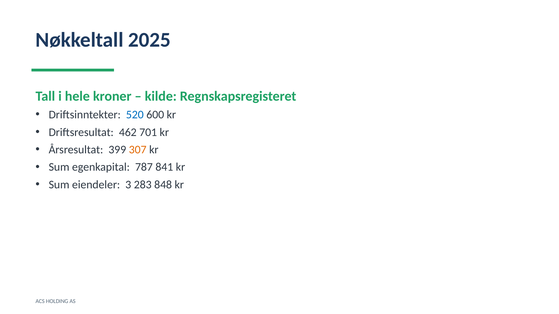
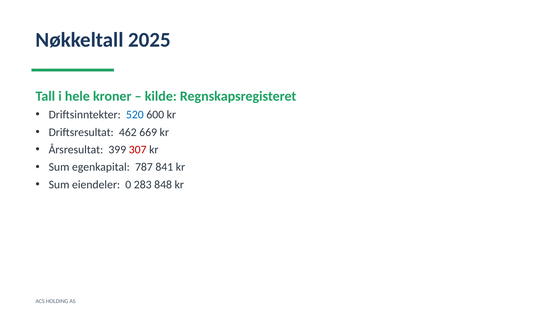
701: 701 -> 669 (148, 132)
307 colour: orange -> red (138, 150)
3: 3 -> 0 (128, 185)
